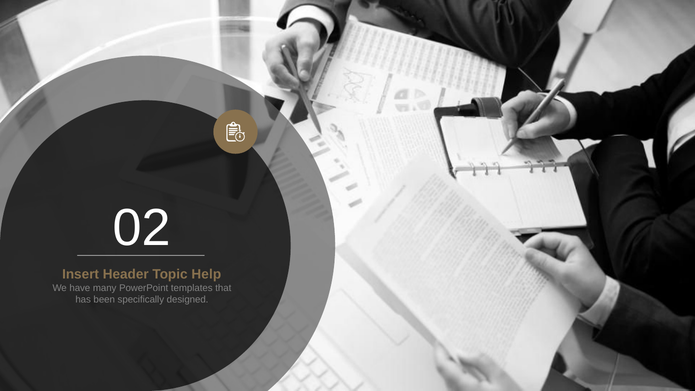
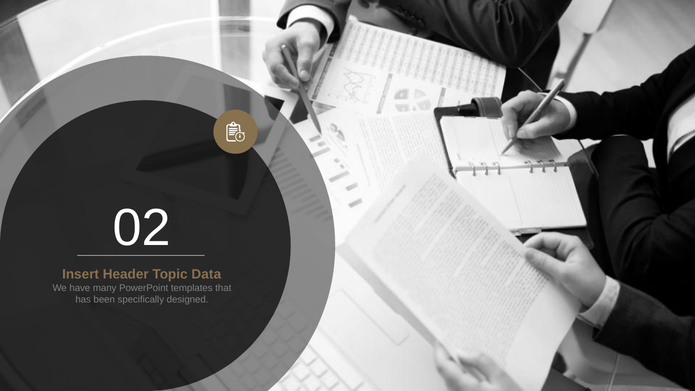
Help: Help -> Data (206, 274)
